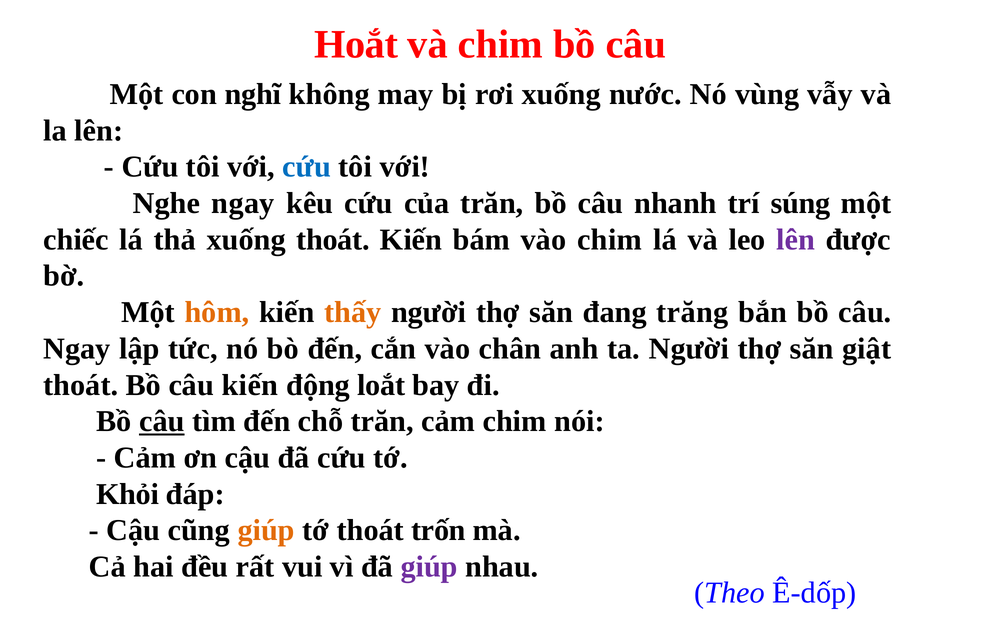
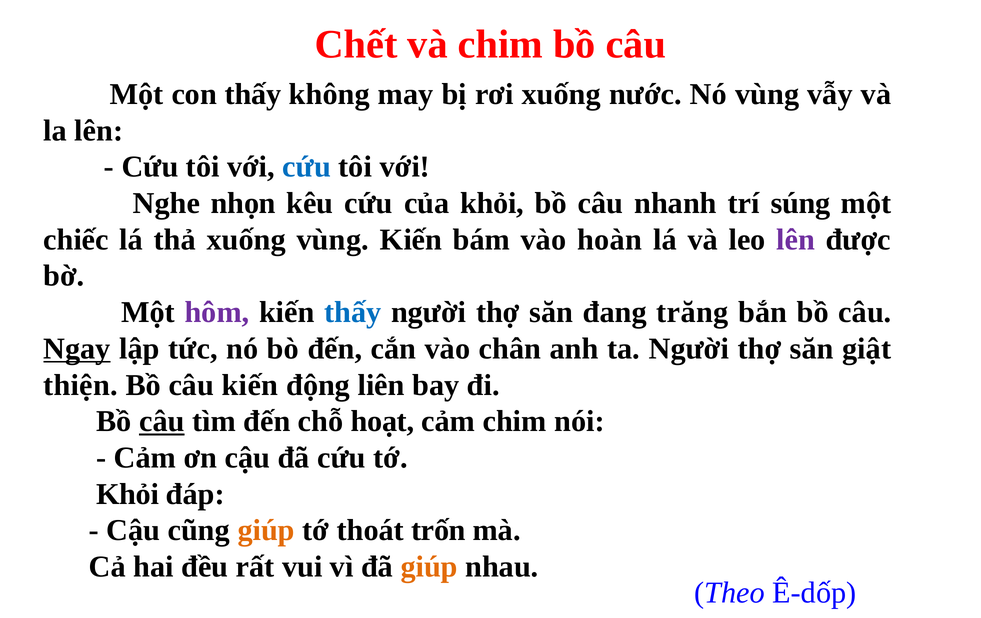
Hoắt: Hoắt -> Chết (356, 44)
con nghĩ: nghĩ -> thấy (253, 94)
Nghe ngay: ngay -> nhọn (243, 203)
của trăn: trăn -> khỏi (492, 203)
xuống thoát: thoát -> vùng (333, 240)
vào chim: chim -> hoàn (610, 240)
hôm colour: orange -> purple (217, 312)
thấy colour: orange -> blue (353, 312)
Ngay underline: none -> present (77, 349)
thoát: thoát -> thiện (81, 385)
loắt: loắt -> liên (381, 385)
chỗ trăn: trăn -> hoạt (383, 421)
giúp colour: purple -> orange (429, 567)
